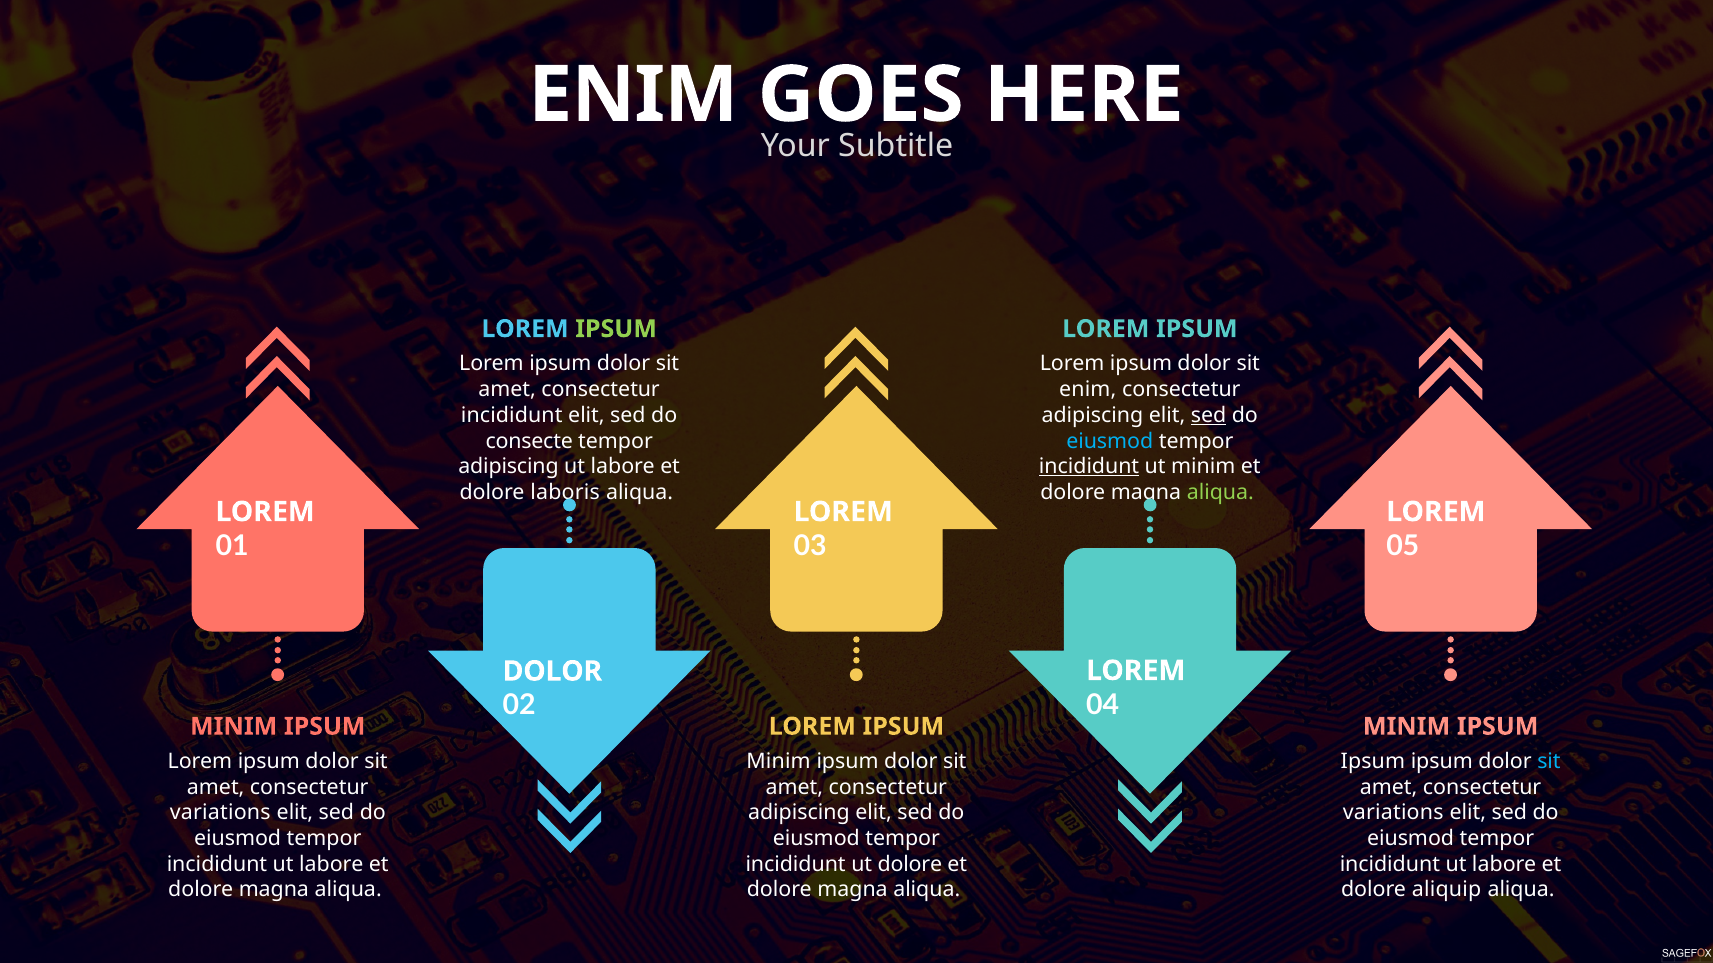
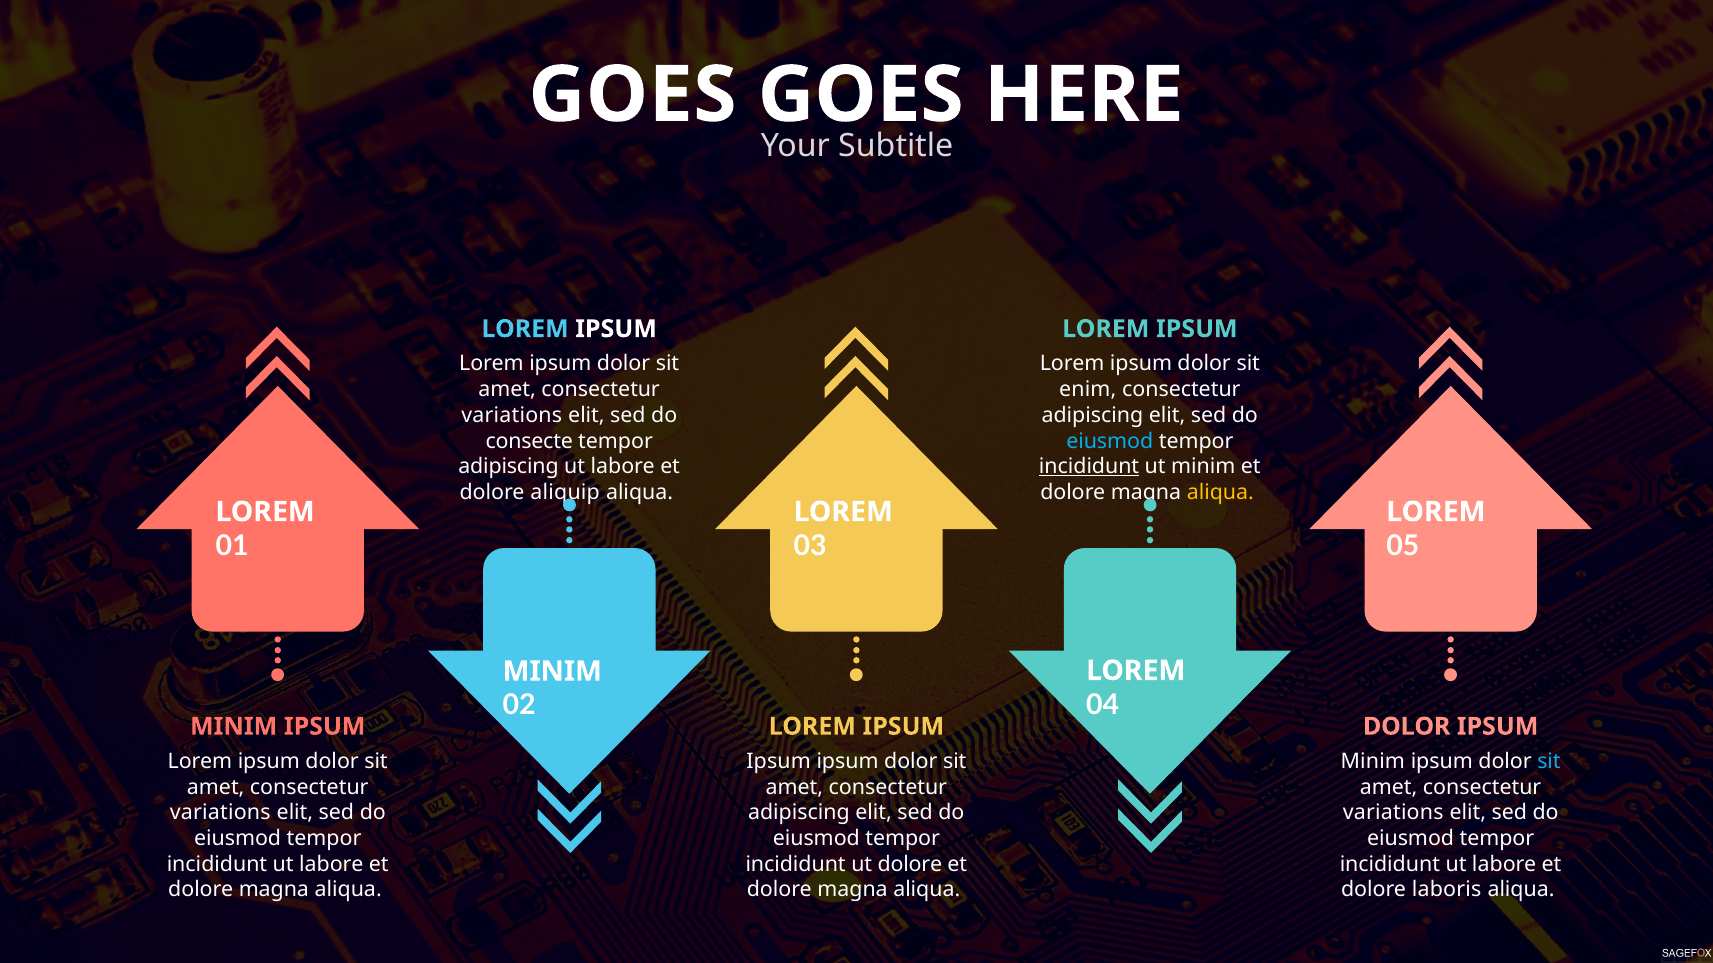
ENIM: ENIM -> GOES (633, 95)
IPSUM colour: light green -> white (616, 329)
incididunt: incididunt -> variations (512, 416)
sed underline: present -> none (1209, 416)
laboris: laboris -> aliquip (565, 493)
aliqua colour: light green -> yellow (1220, 493)
DOLOR: DOLOR -> MINIM (552, 672)
MINIM: MINIM -> DOLOR (1407, 727)
Minim: Minim -> Ipsum (779, 762)
Ipsum: Ipsum -> Minim (1373, 762)
aliquip: aliquip -> laboris (1447, 890)
